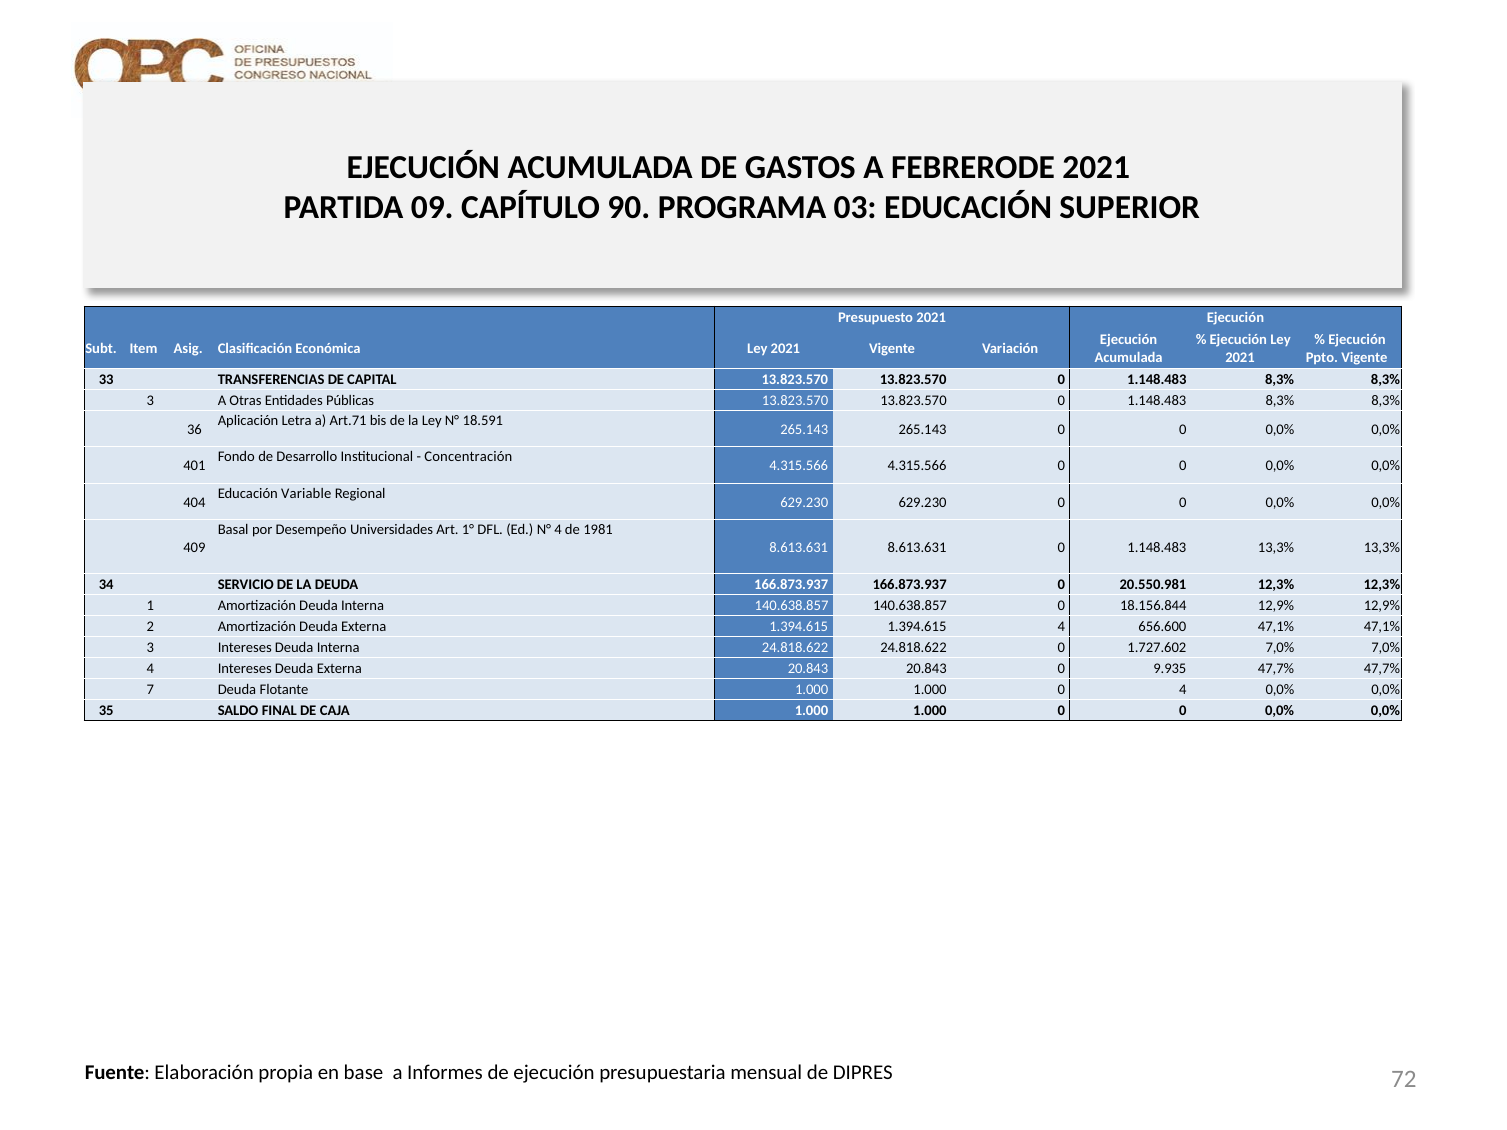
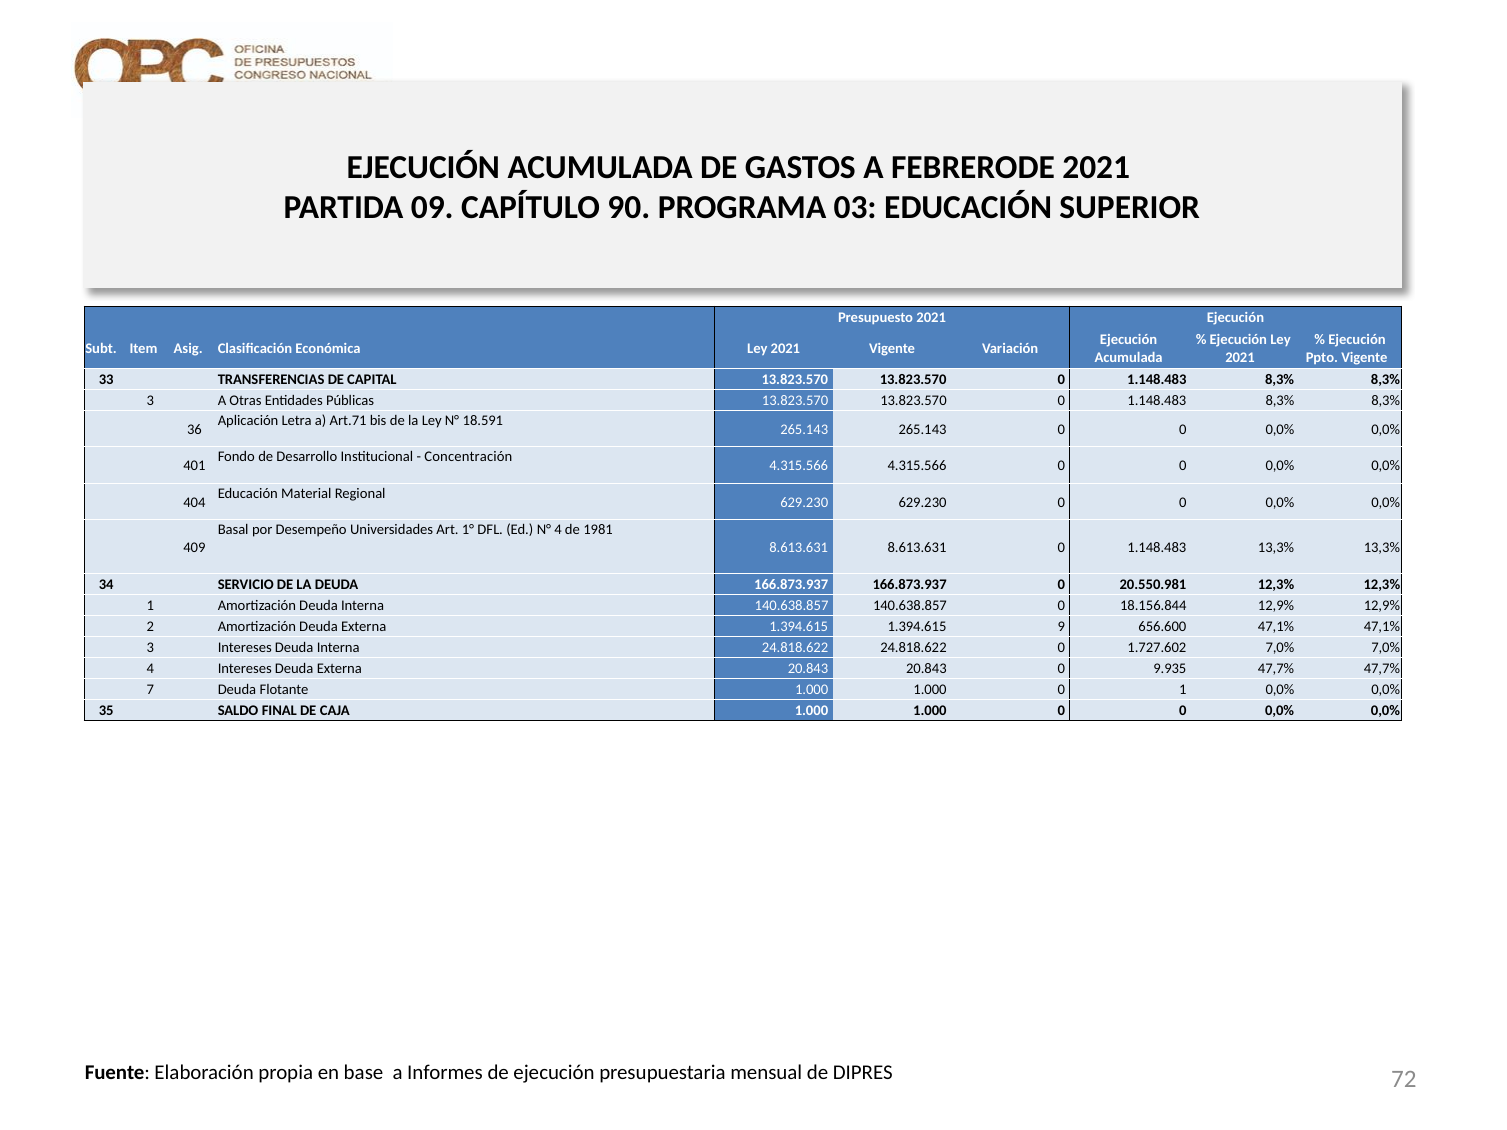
Variable: Variable -> Material (306, 494)
1.394.615 4: 4 -> 9 (1061, 627)
0 4: 4 -> 1 (1183, 690)
